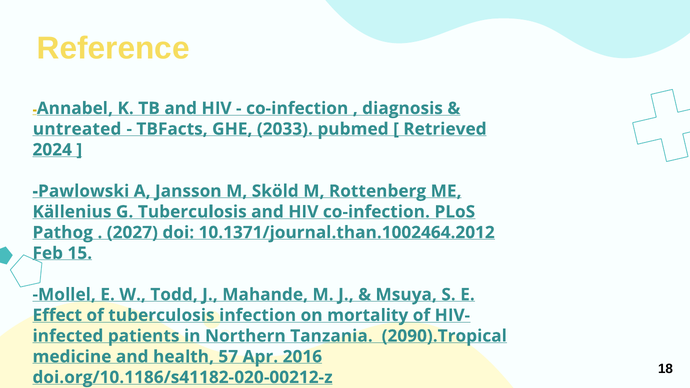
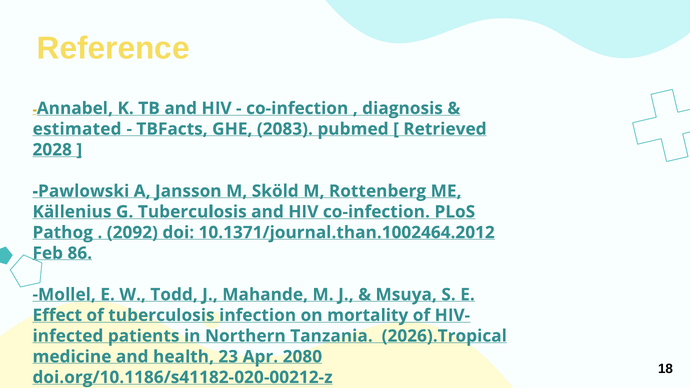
untreated: untreated -> estimated (77, 129)
2033: 2033 -> 2083 (285, 129)
2024: 2024 -> 2028 (52, 150)
2027: 2027 -> 2092 (132, 233)
15: 15 -> 86 (80, 253)
2090).Tropical: 2090).Tropical -> 2026).Tropical (444, 336)
57: 57 -> 23 (228, 357)
2016: 2016 -> 2080 (302, 357)
